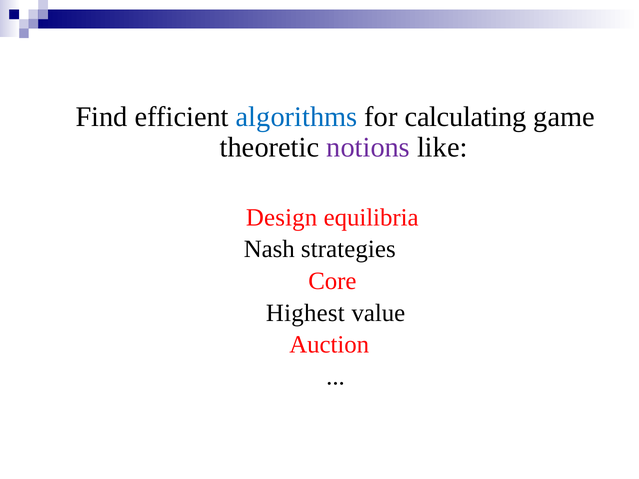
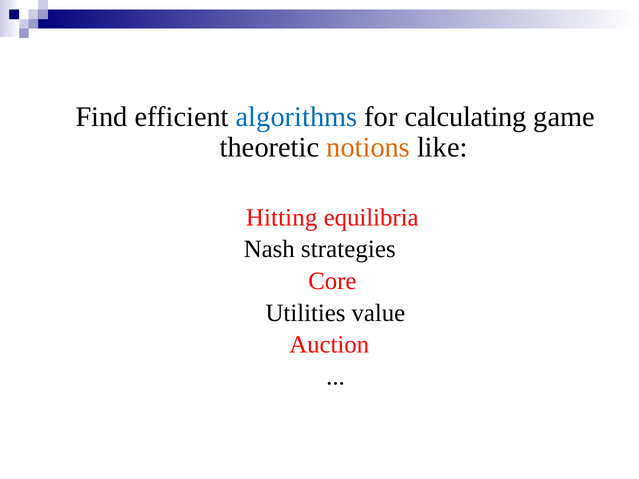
notions colour: purple -> orange (368, 147)
Design: Design -> Hitting (282, 218)
Highest: Highest -> Utilities (305, 313)
